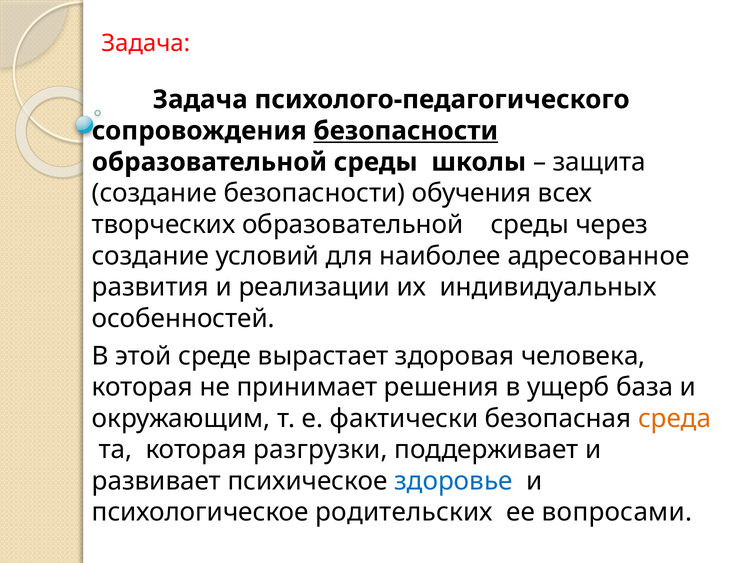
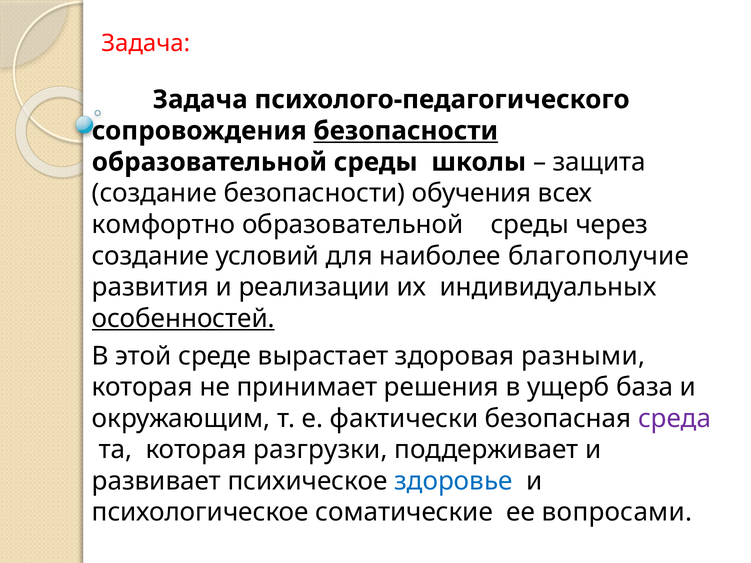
творческих: творческих -> комфортно (164, 225)
адресованное: адресованное -> благополучие (599, 256)
особенностей underline: none -> present (183, 319)
человека: человека -> разными (583, 356)
среда colour: orange -> purple (675, 419)
родительских: родительских -> соматические (404, 513)
